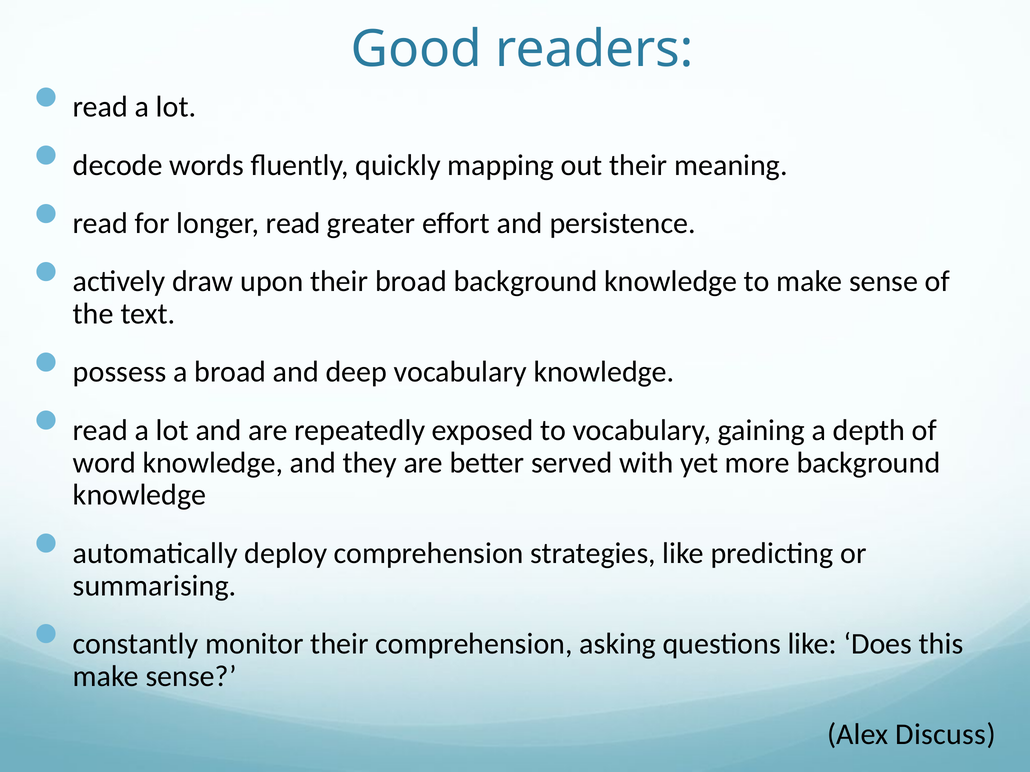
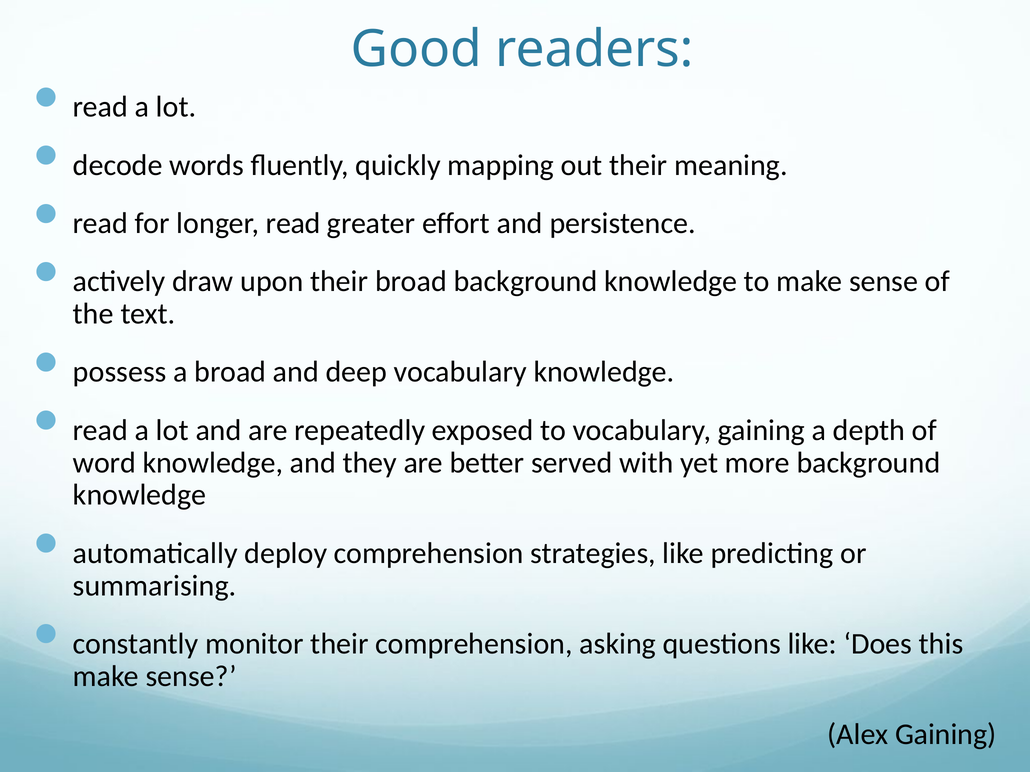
Alex Discuss: Discuss -> Gaining (946, 735)
